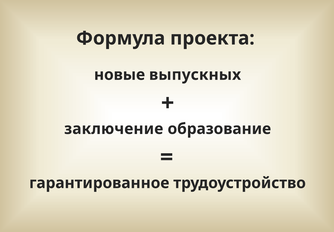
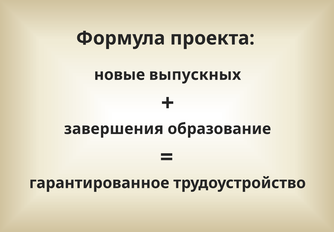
заключение: заключение -> завершения (114, 128)
